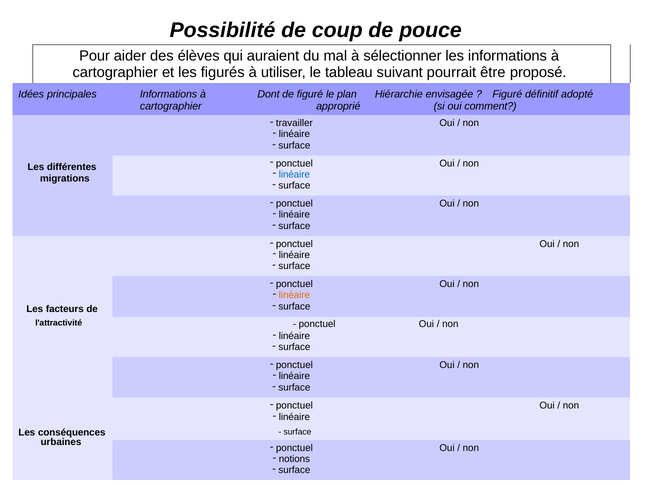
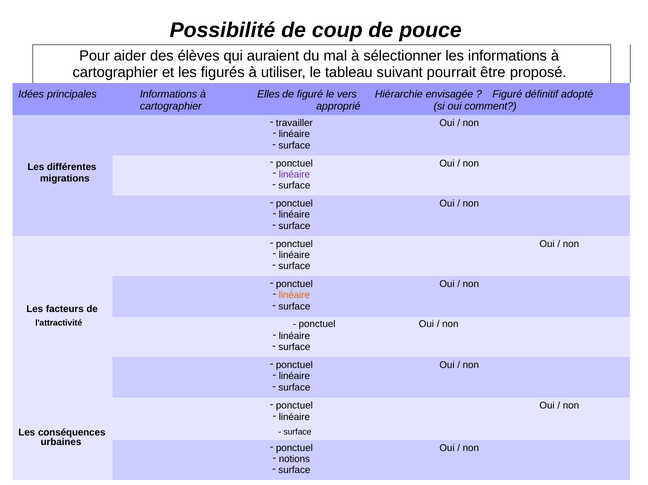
Dont: Dont -> Elles (269, 94)
plan: plan -> vers (347, 94)
linéaire colour: blue -> purple (294, 174)
